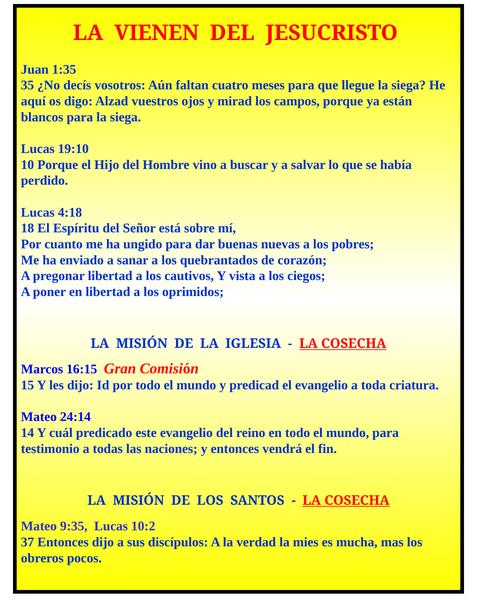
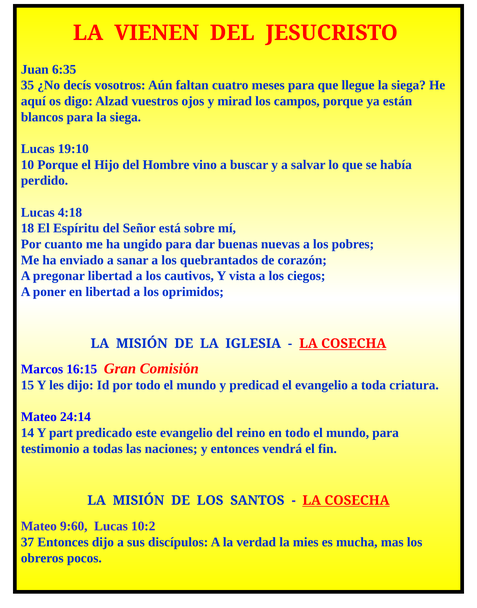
1:35: 1:35 -> 6:35 (64, 69)
cuál: cuál -> part (61, 433)
9:35: 9:35 -> 9:60 (74, 526)
